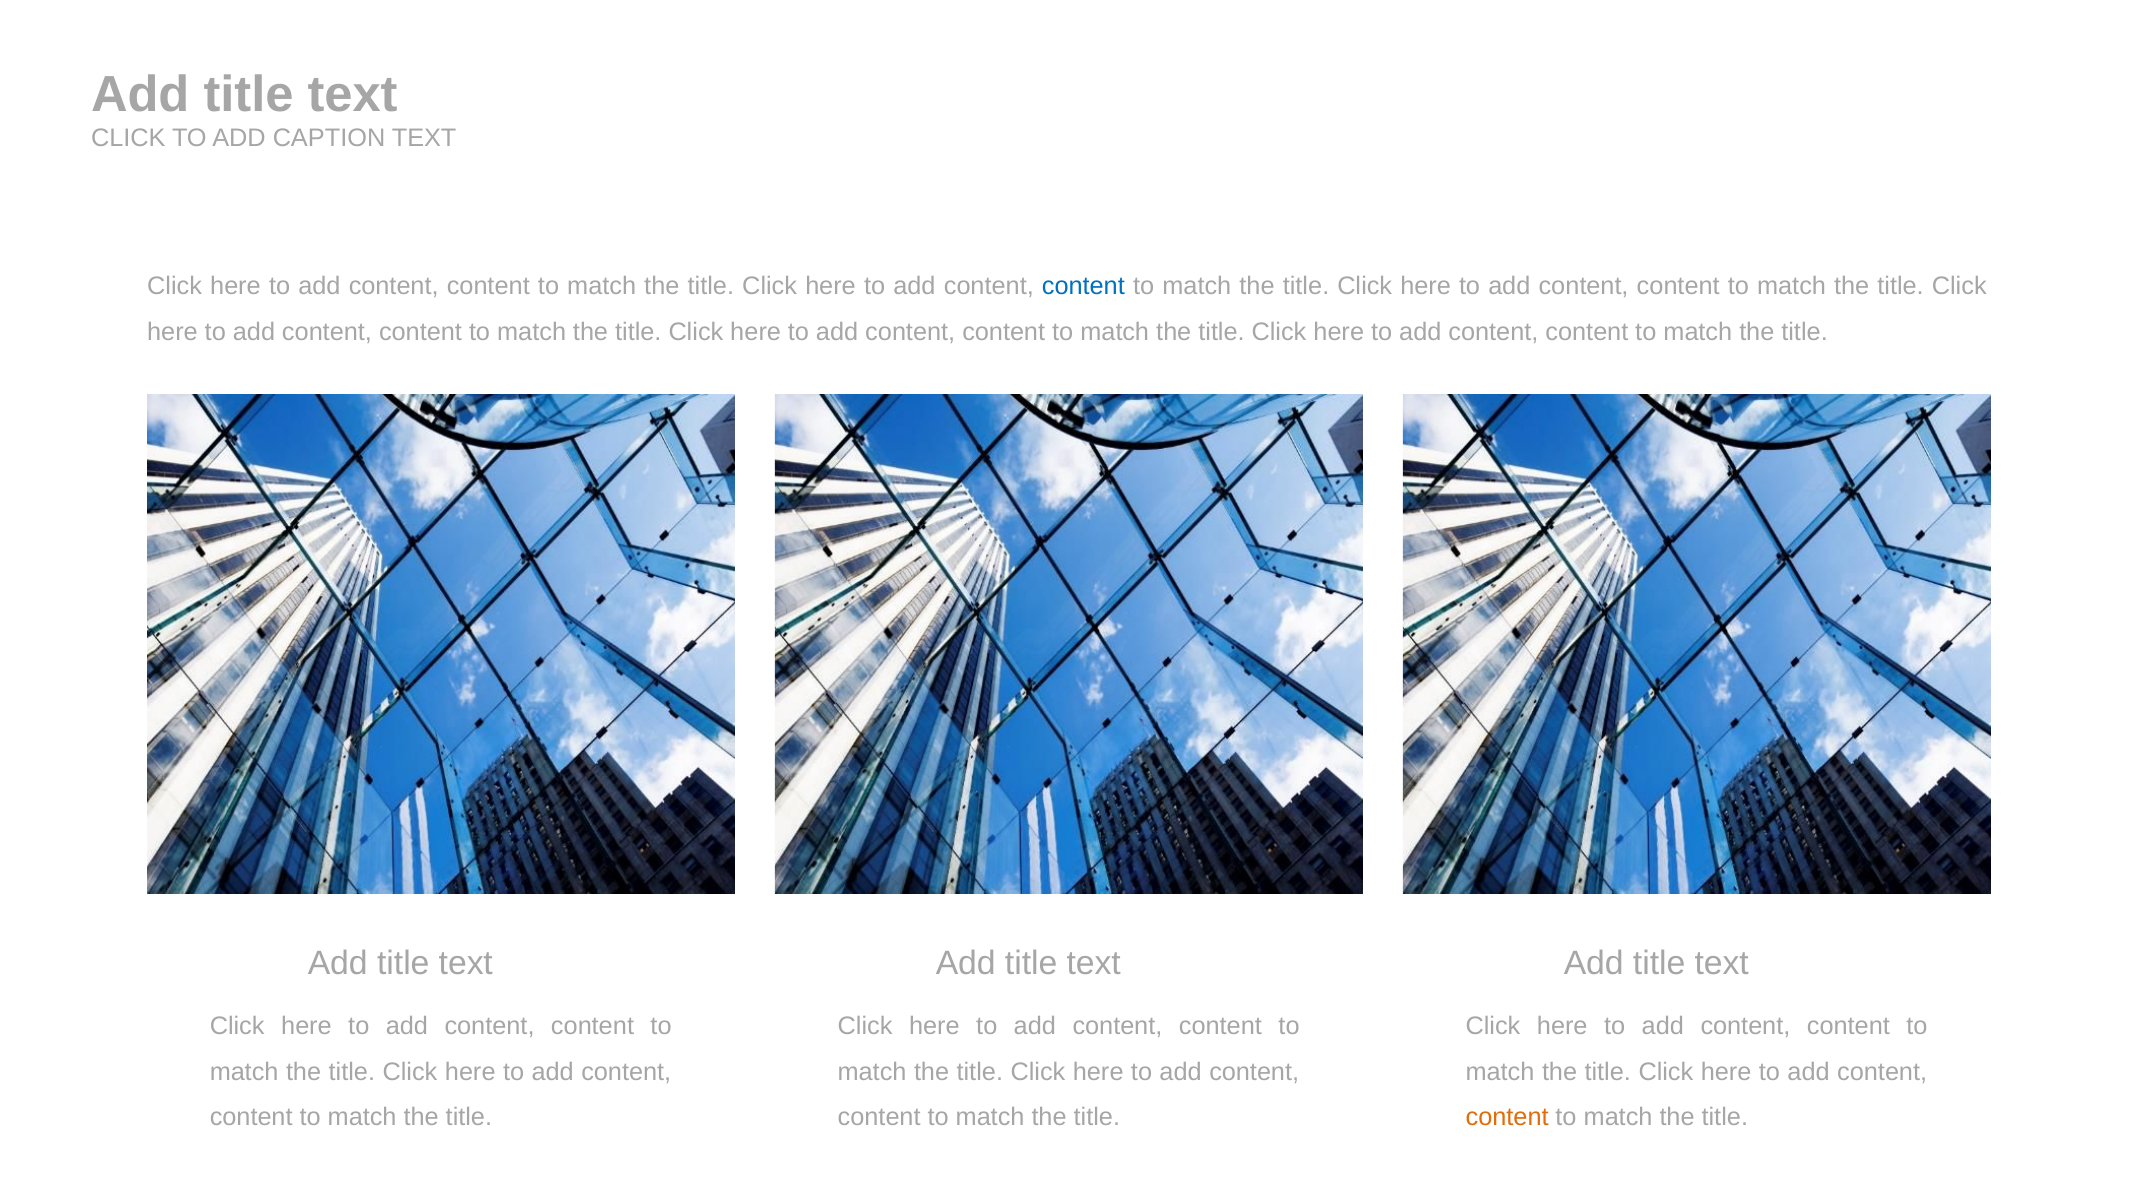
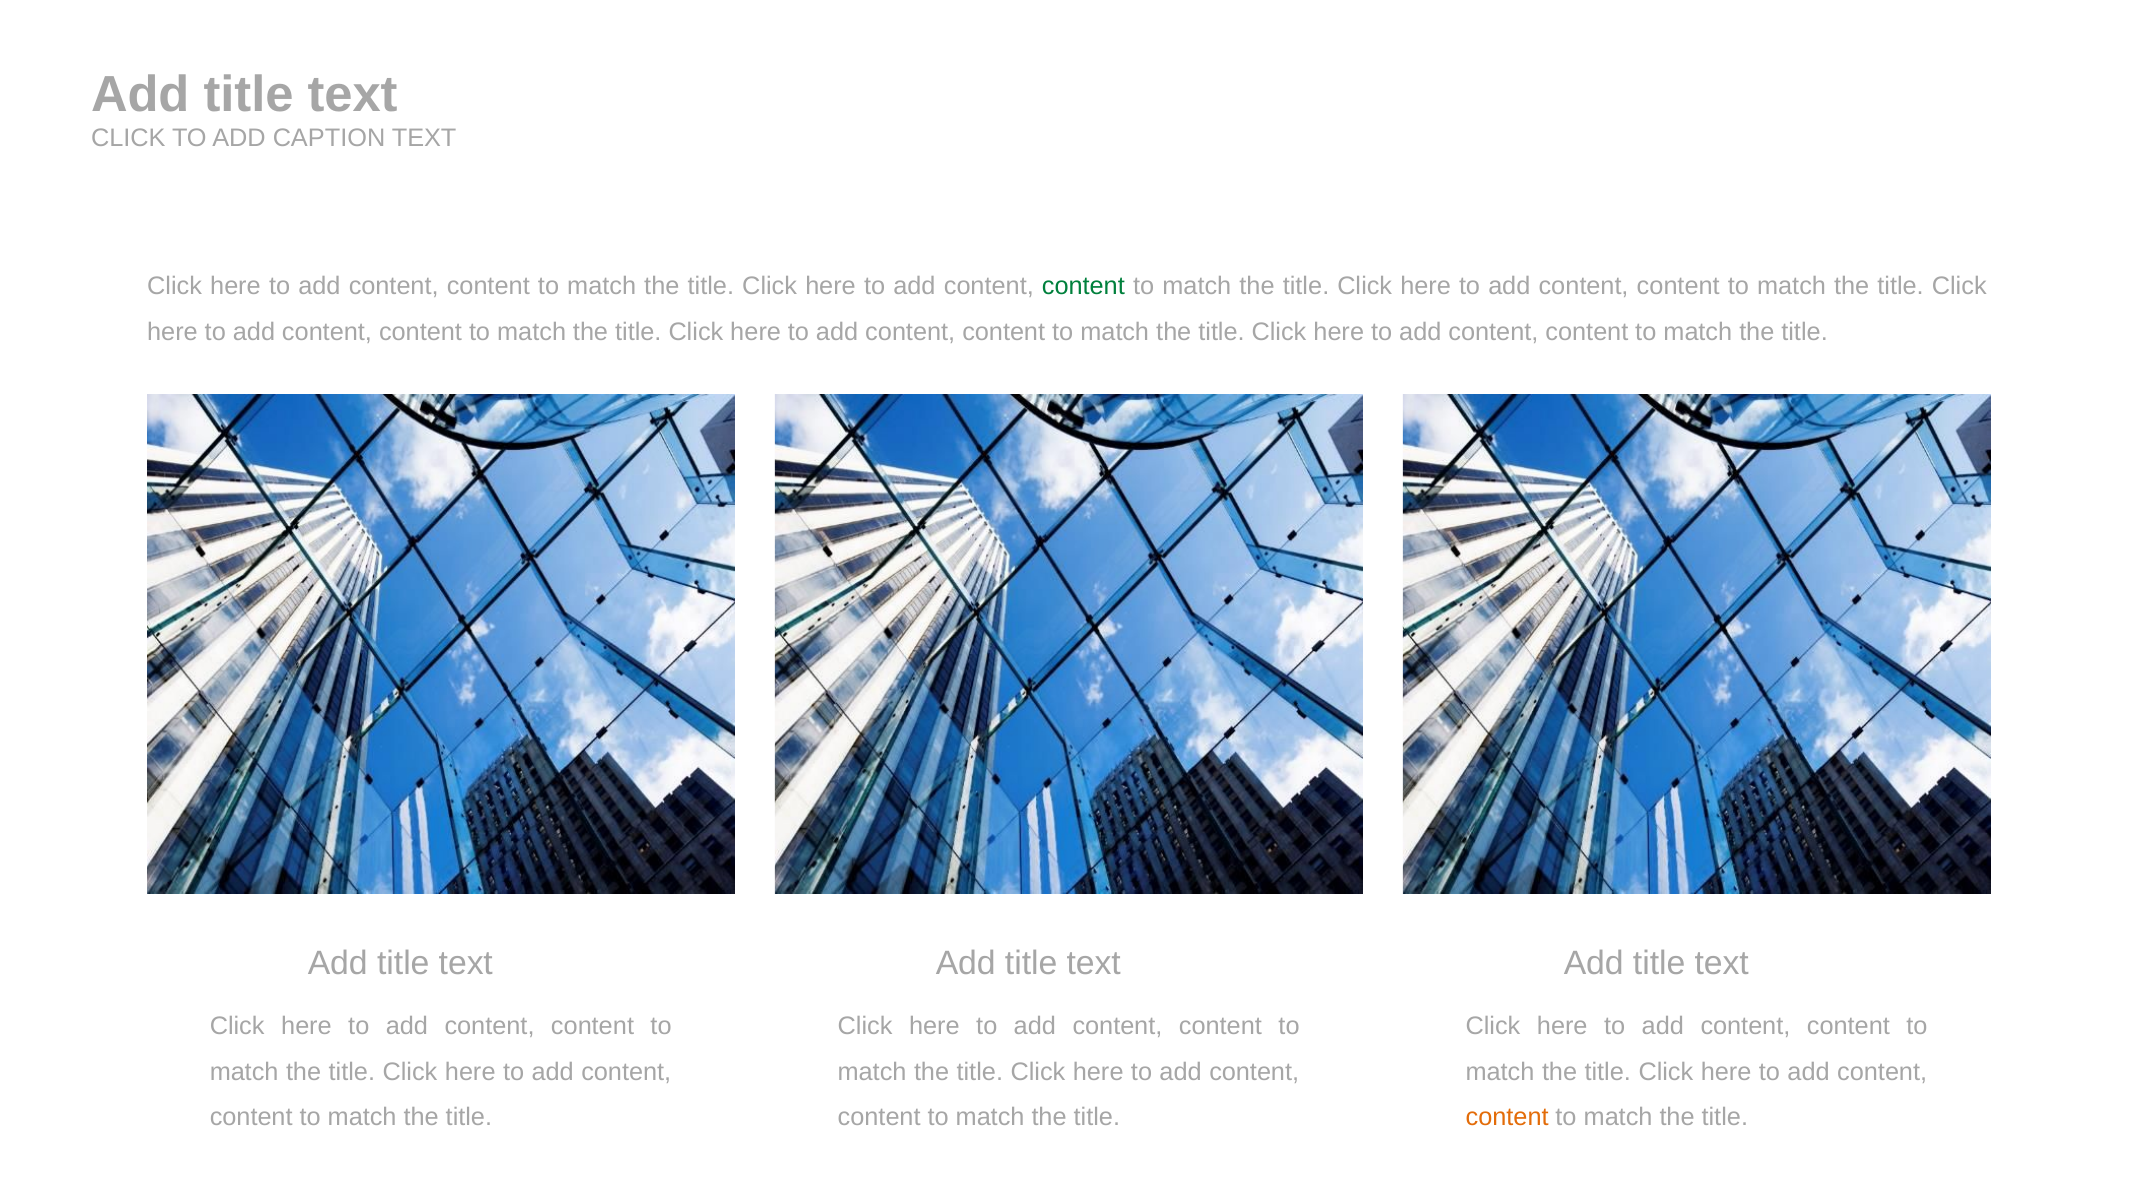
content colour: blue -> green (1083, 287)
